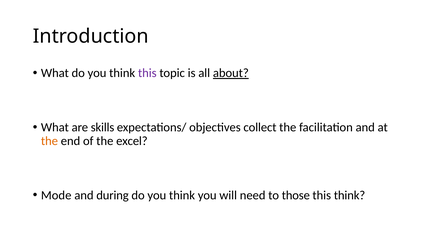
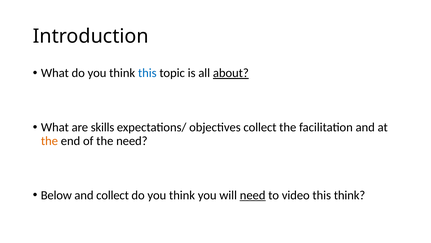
this colour: purple -> blue (147, 73)
the excel: excel -> need (132, 141)
Mode: Mode -> Below (56, 195)
and during: during -> collect (113, 195)
need underline: none -> present (253, 195)
those: those -> video (296, 195)
